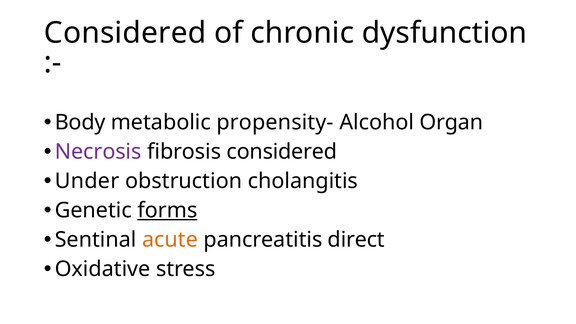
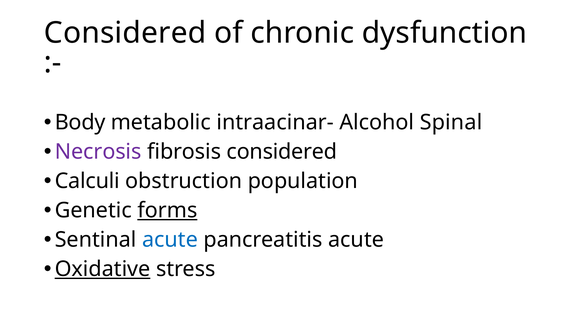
propensity-: propensity- -> intraacinar- (275, 122)
Organ: Organ -> Spinal (451, 122)
Under: Under -> Calculi (87, 181)
cholangitis: cholangitis -> population (303, 181)
acute colour: orange -> blue (170, 240)
pancreatitis direct: direct -> acute (356, 240)
Oxidative underline: none -> present (103, 269)
